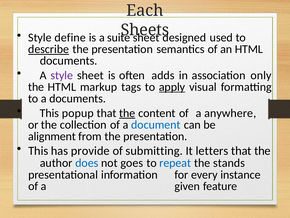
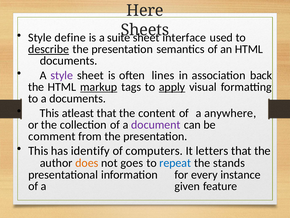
Each: Each -> Here (145, 11)
designed: designed -> interface (184, 38)
adds: adds -> lines (163, 75)
only: only -> back (261, 75)
markup underline: none -> present (99, 87)
popup: popup -> atleast (78, 113)
the underline: present -> none (127, 113)
document colour: blue -> purple (156, 124)
alignment: alignment -> comment (52, 136)
provide: provide -> identify (90, 151)
submitting: submitting -> computers (154, 151)
does colour: blue -> orange (87, 163)
